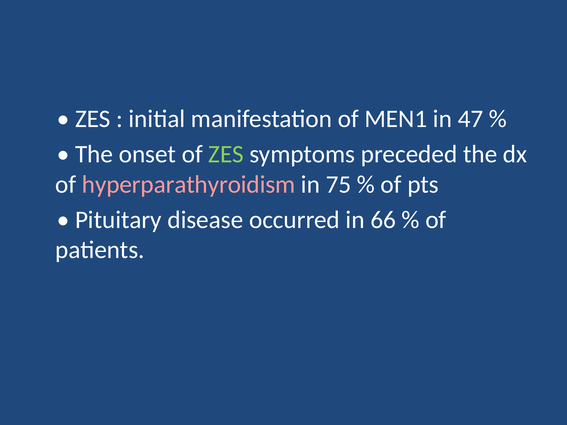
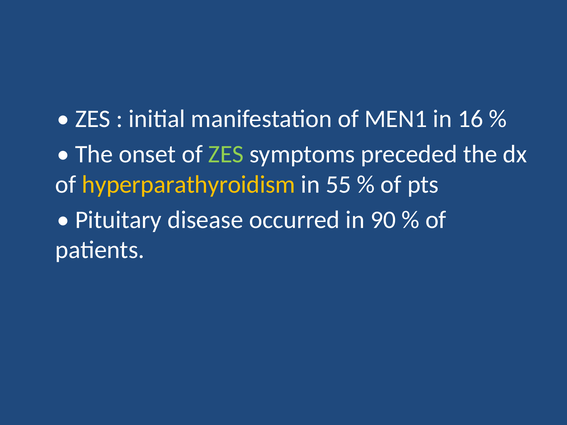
47: 47 -> 16 (470, 119)
hyperparathyroidism colour: pink -> yellow (189, 185)
75: 75 -> 55 (338, 185)
66: 66 -> 90 (383, 220)
